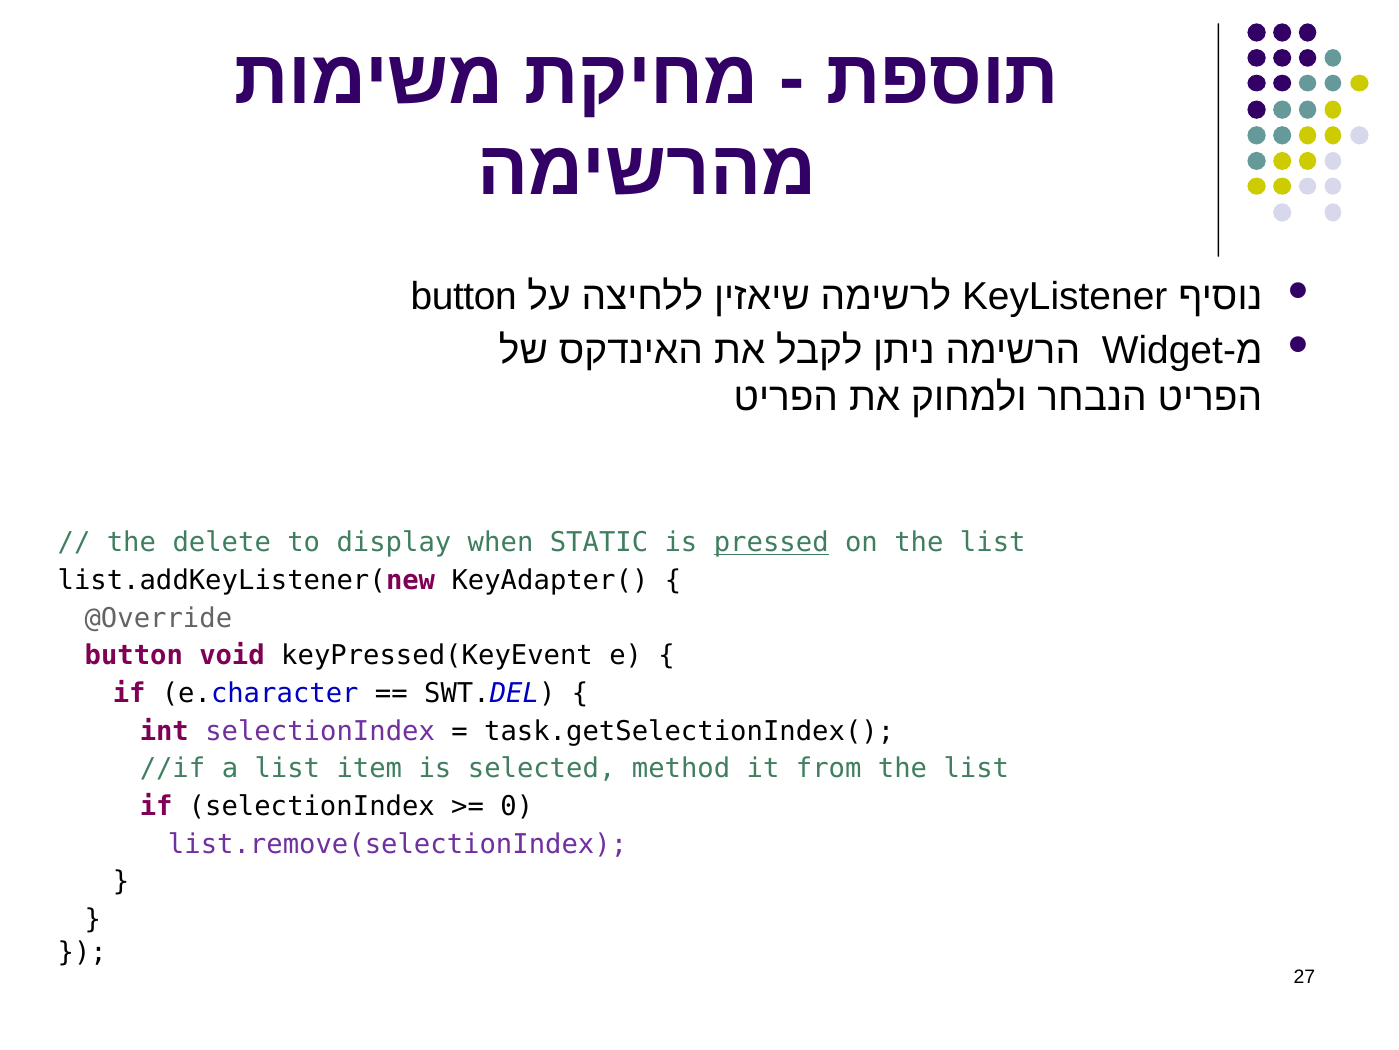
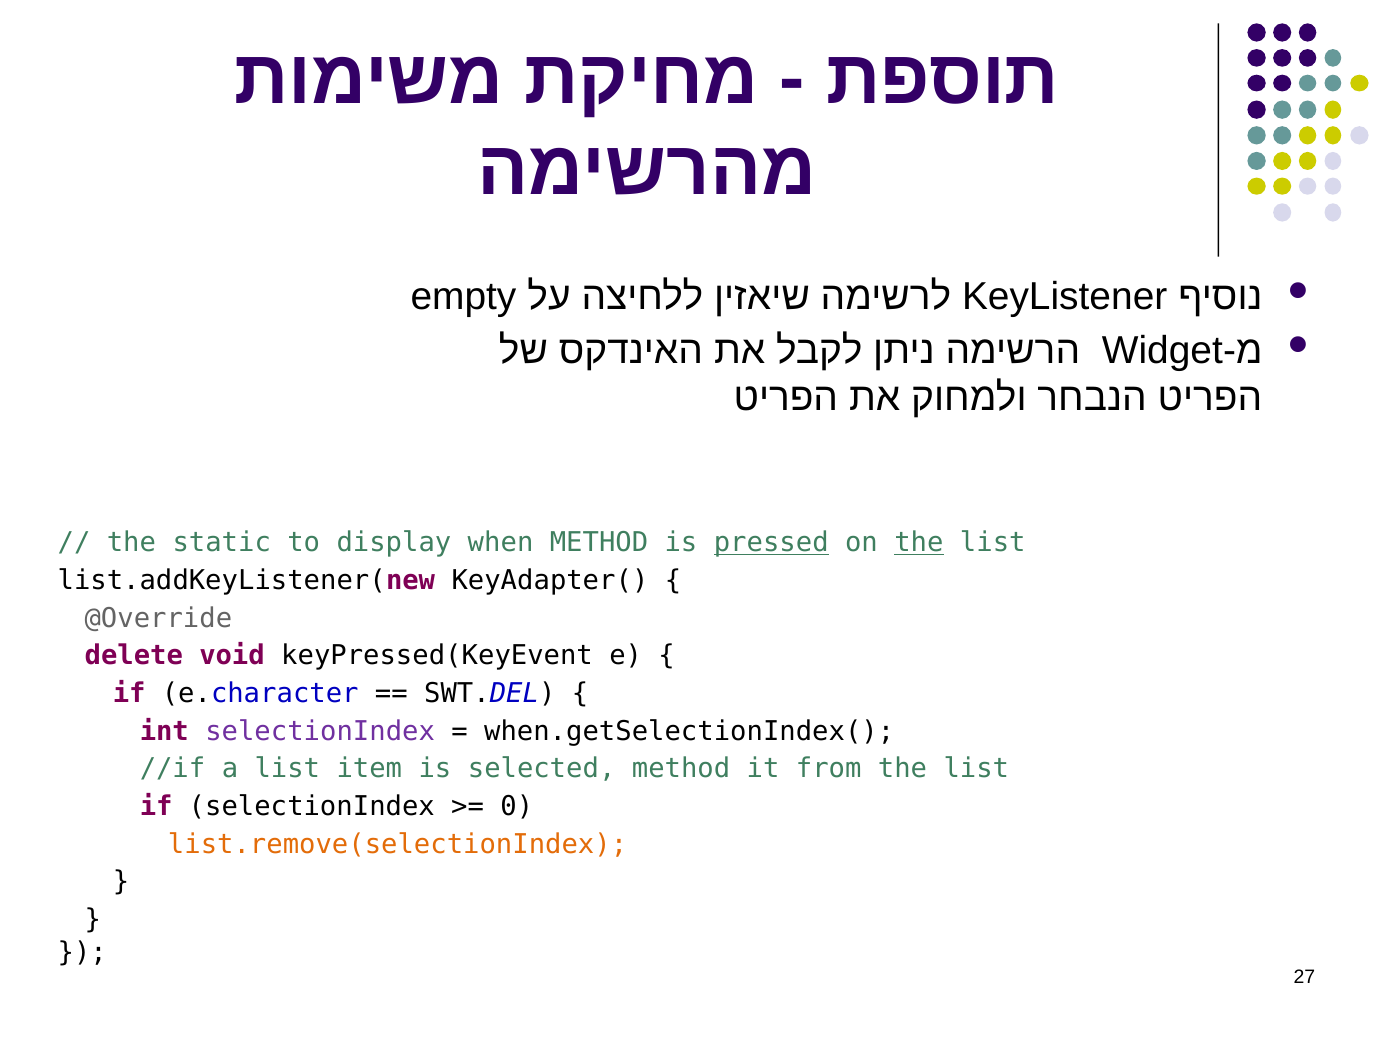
button: button -> empty (463, 296)
delete: delete -> static (222, 543)
when STATIC: STATIC -> METHOD (599, 543)
the underline: none -> present (919, 543)
button: button -> delete (134, 655)
task.getSelectionIndex(: task.getSelectionIndex( -> when.getSelectionIndex( (689, 731)
list.remove(selectionIndex colour: purple -> orange (398, 844)
